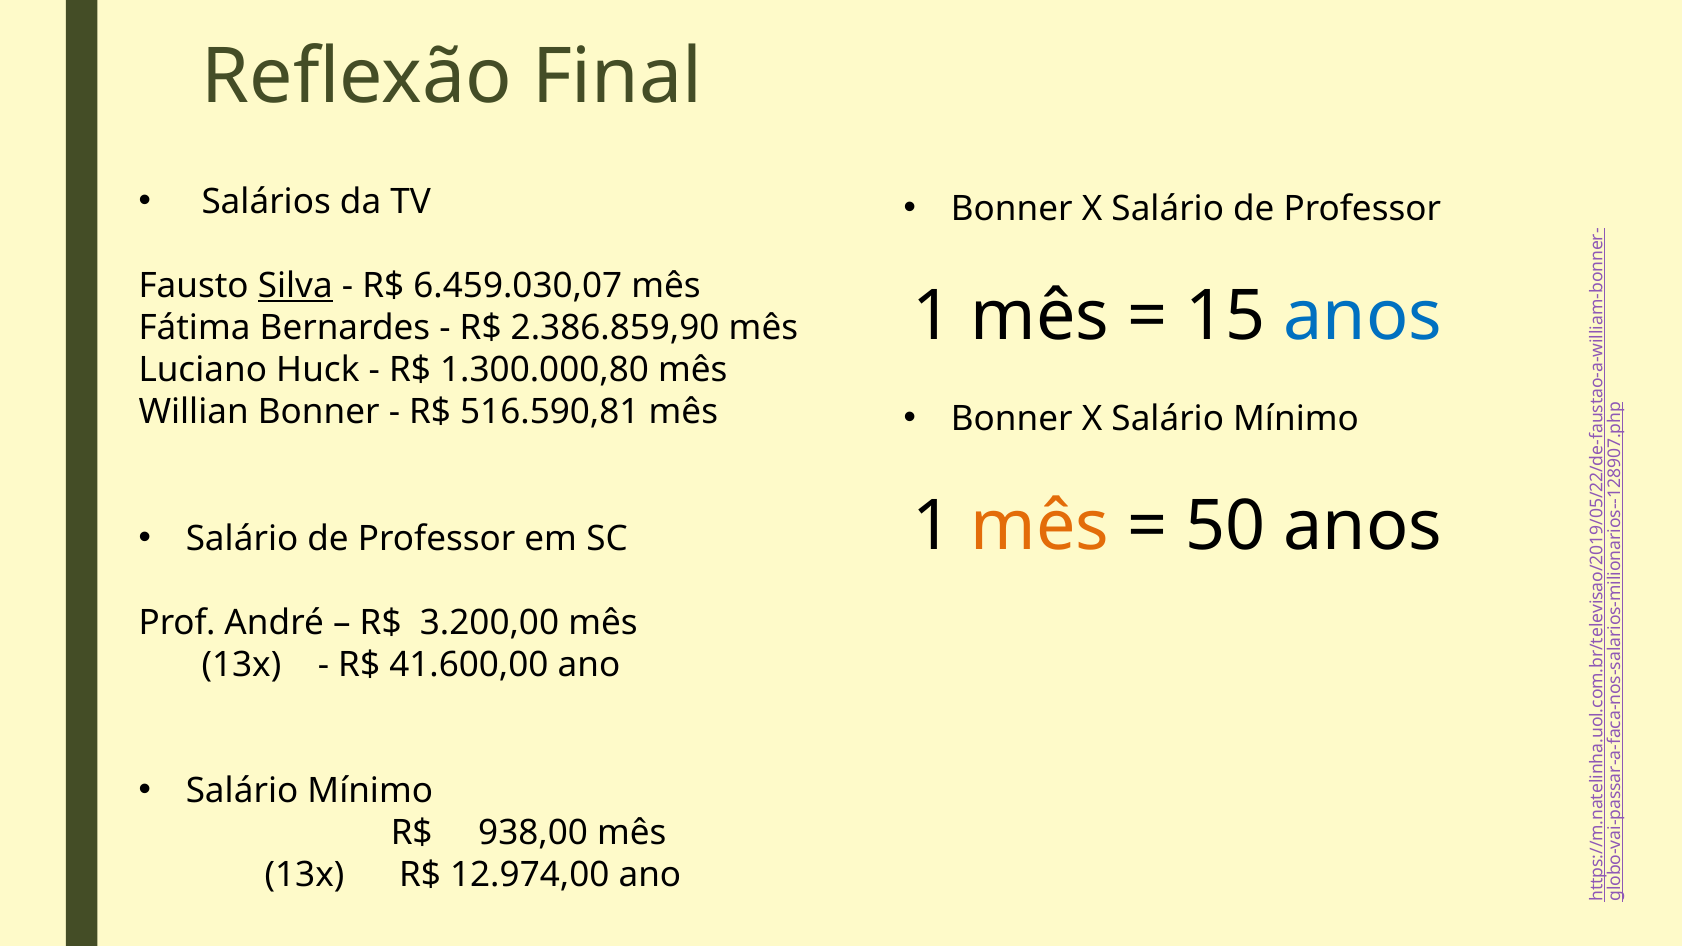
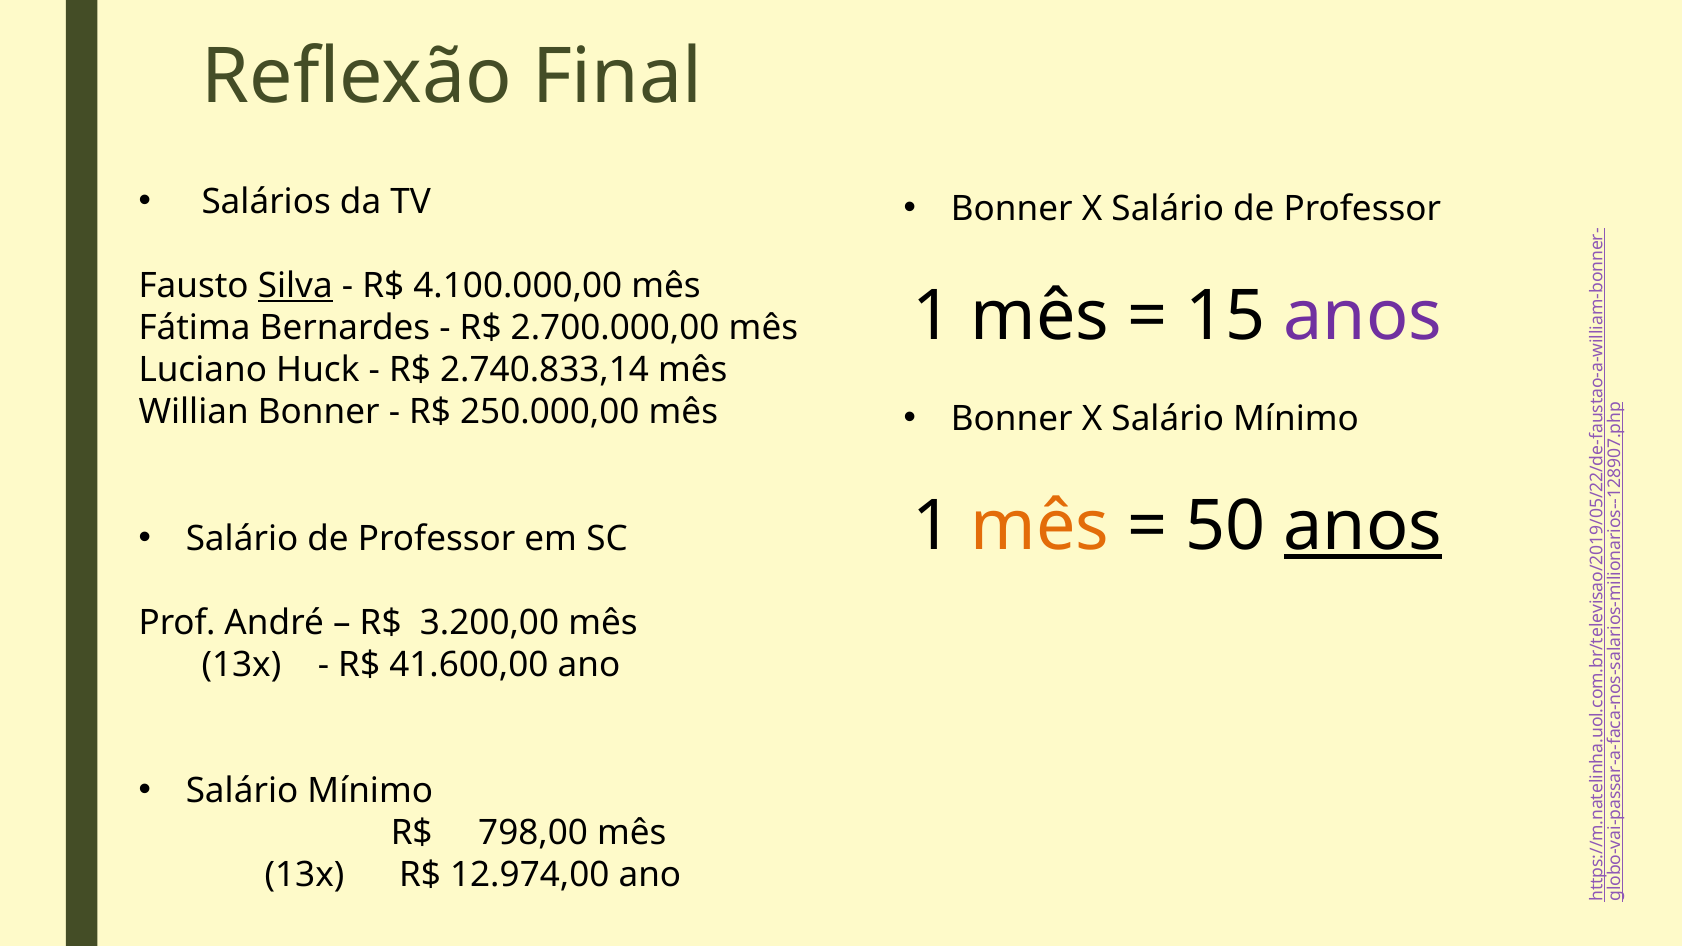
6.459.030,07: 6.459.030,07 -> 4.100.000,00 (518, 286)
anos colour: blue -> purple (1363, 316)
2.386.859,90: 2.386.859,90 -> 2.700.000,00 (615, 328)
1.300.000,80: 1.300.000,80 -> 2.740.833,14 (545, 370)
516.590,81: 516.590,81 -> 250.000,00 (550, 412)
anos underline: none -> present (1363, 526)
938,00: 938,00 -> 798,00 (533, 833)
